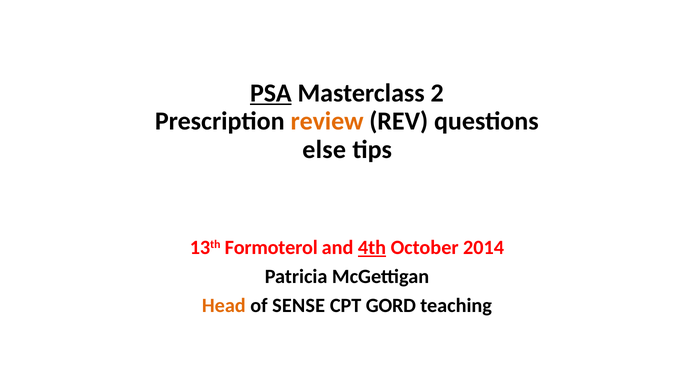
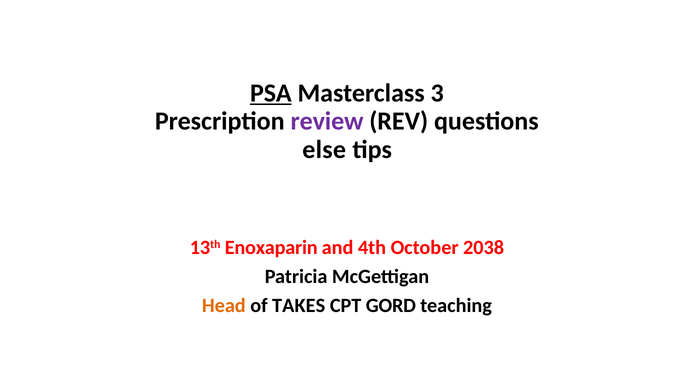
2: 2 -> 3 (437, 93)
review colour: orange -> purple (327, 121)
Formoterol: Formoterol -> Enoxaparin (271, 248)
4th underline: present -> none (372, 248)
2014: 2014 -> 2038 (484, 248)
SENSE: SENSE -> TAKES (299, 306)
